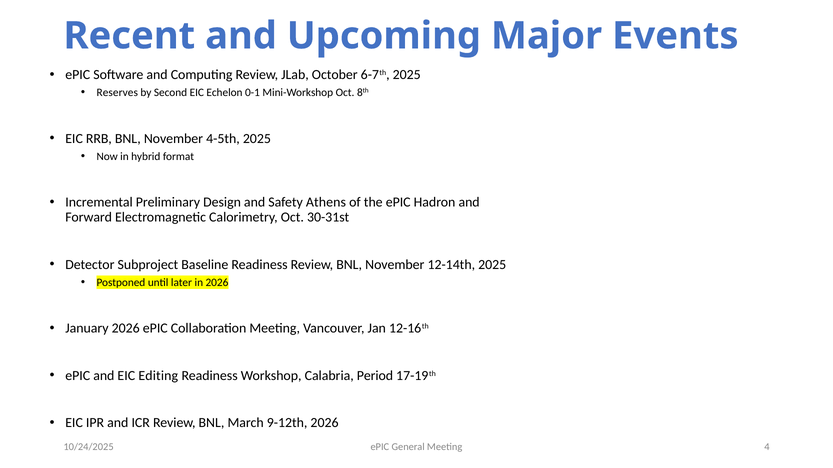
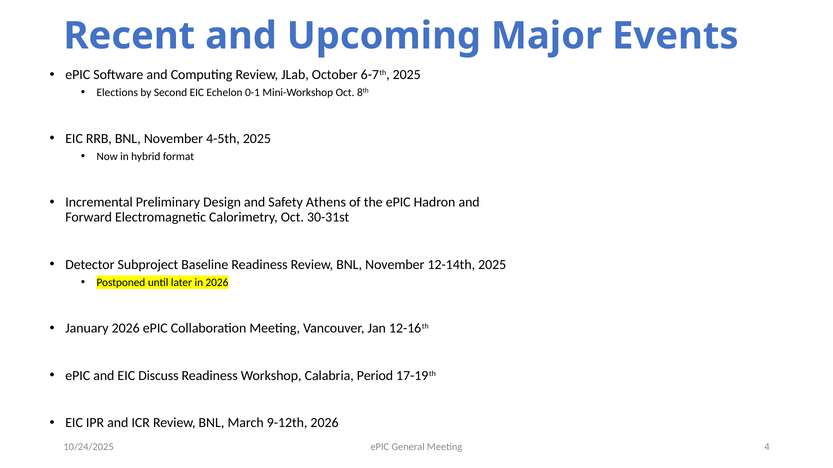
Reserves: Reserves -> Elections (117, 93)
Editing: Editing -> Discuss (158, 376)
